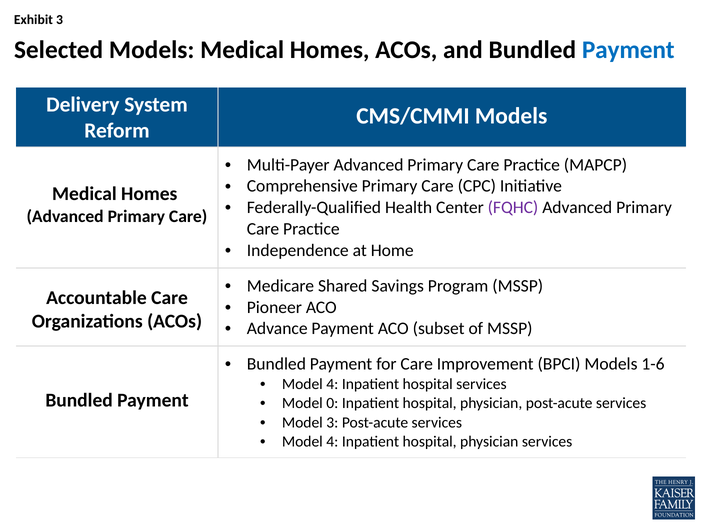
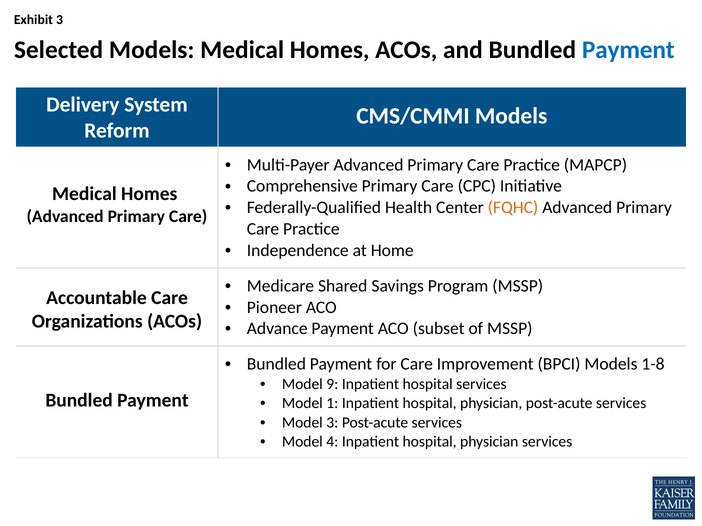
FQHC colour: purple -> orange (513, 208)
1-6: 1-6 -> 1-8 (653, 364)
4: 4 -> 9 (332, 385)
0: 0 -> 1 (332, 404)
